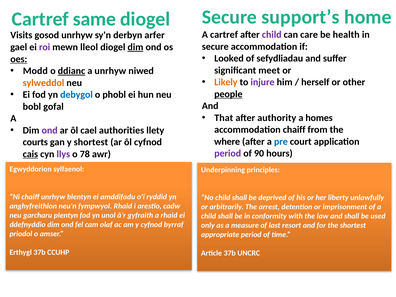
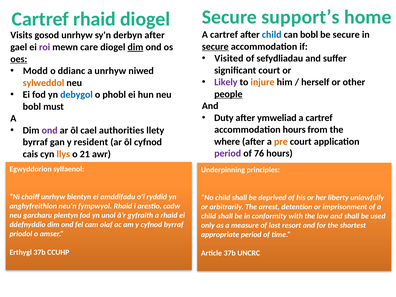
Cartref same: same -> rhaid (94, 19)
child colour: purple -> blue (272, 35)
can care: care -> bobl (309, 35)
be health: health -> secure (346, 35)
derbyn arfer: arfer -> after (155, 35)
secure underline: none -> present (215, 47)
lleol: lleol -> care (89, 47)
Looked: Looked -> Visited (229, 58)
ddianc underline: present -> none (71, 71)
significant meet: meet -> court (269, 70)
Likely colour: orange -> purple (226, 82)
injure colour: purple -> orange (263, 82)
gofal: gofal -> must (54, 107)
That: That -> Duty (224, 118)
authority: authority -> ymweliad (277, 118)
homes: homes -> cartref (319, 118)
accommodation chaiff: chaiff -> hours (294, 130)
pre colour: blue -> orange (281, 142)
courts: courts -> byrraf (35, 142)
y shortest: shortest -> resident (91, 142)
90: 90 -> 76 (259, 153)
cais underline: present -> none (30, 154)
llys colour: purple -> orange (63, 154)
78: 78 -> 21 (85, 154)
